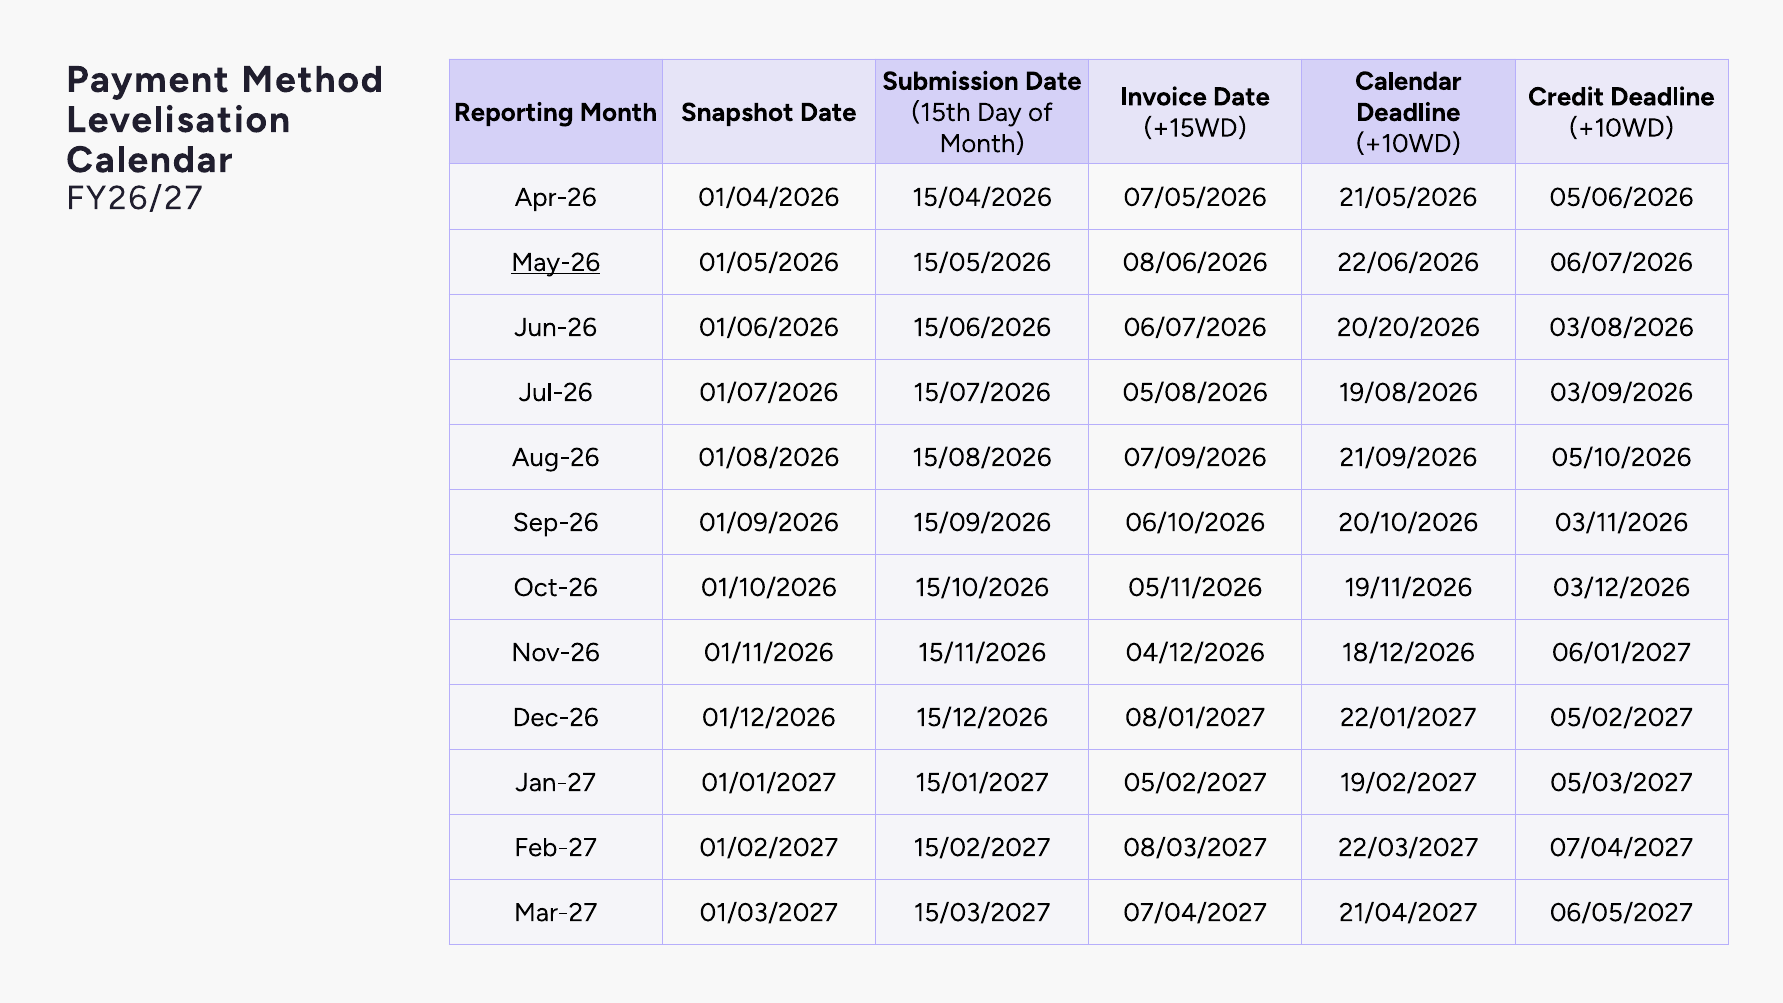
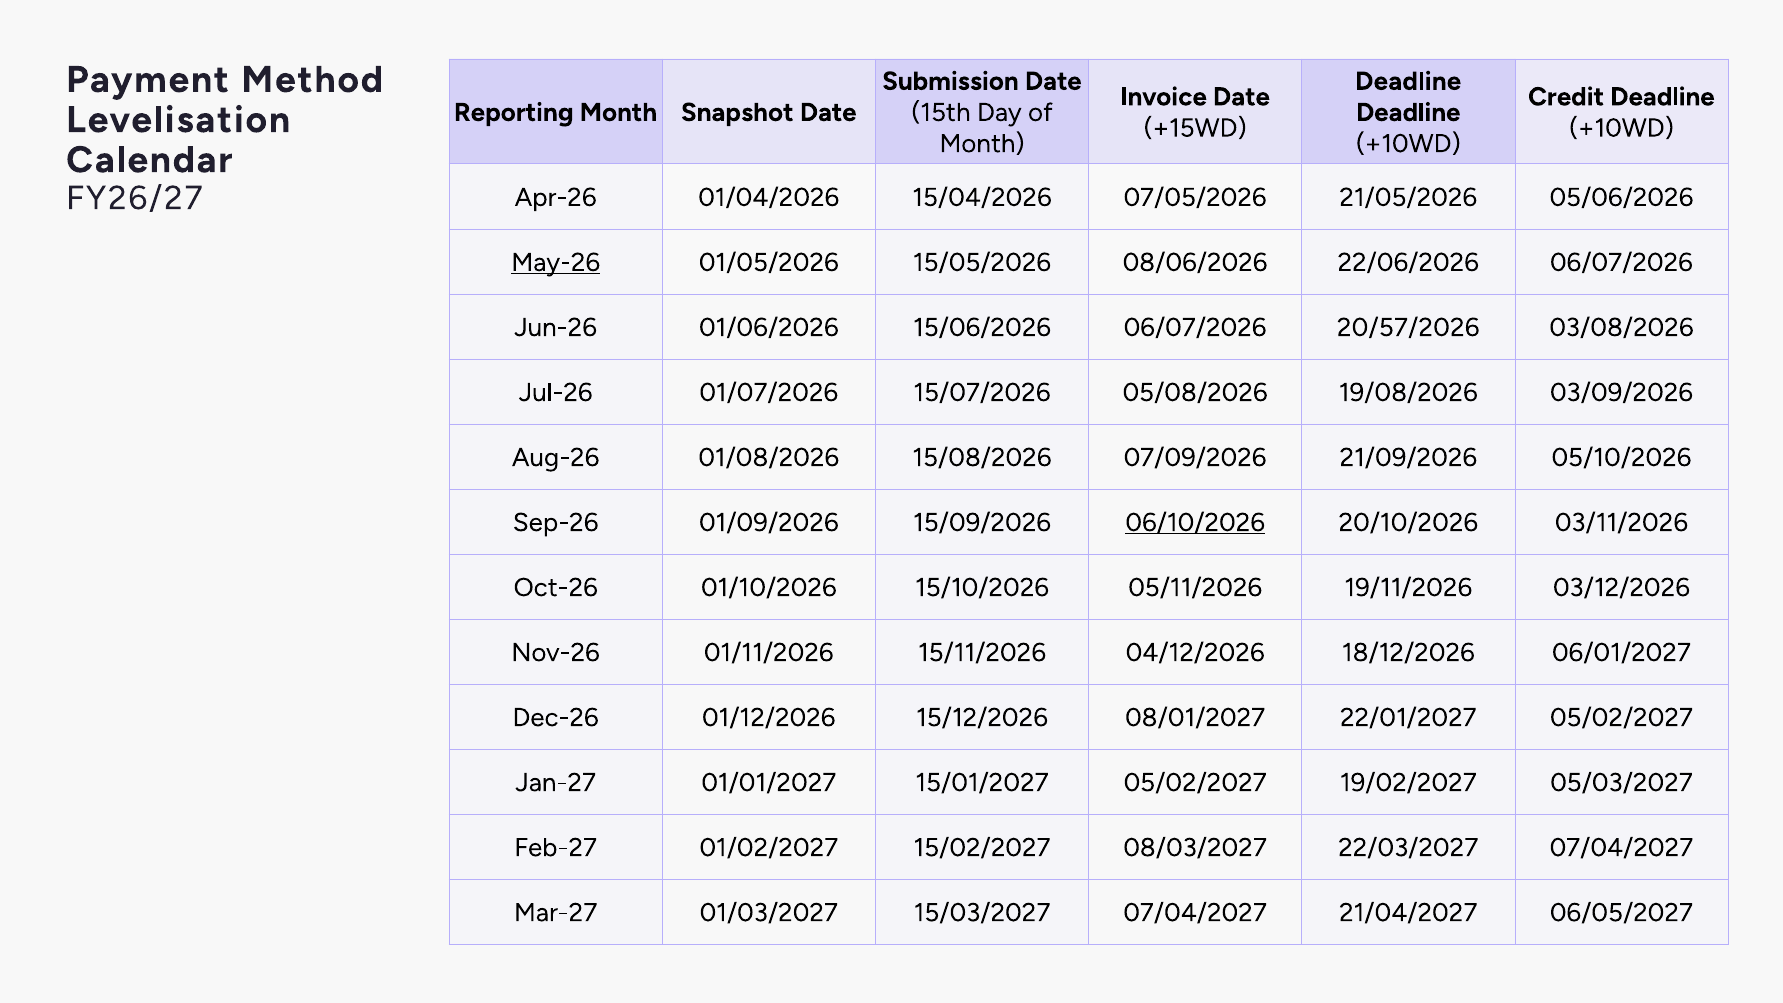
Calendar: Calendar -> Deadline (1408, 81)
20/20/2026: 20/20/2026 -> 20/57/2026 (1408, 327)
06/10/2026 underline: none -> present (1195, 522)
